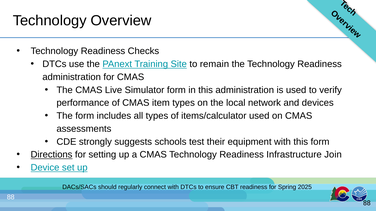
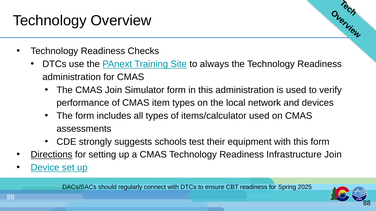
remain: remain -> always (214, 64)
CMAS Live: Live -> Join (113, 90)
